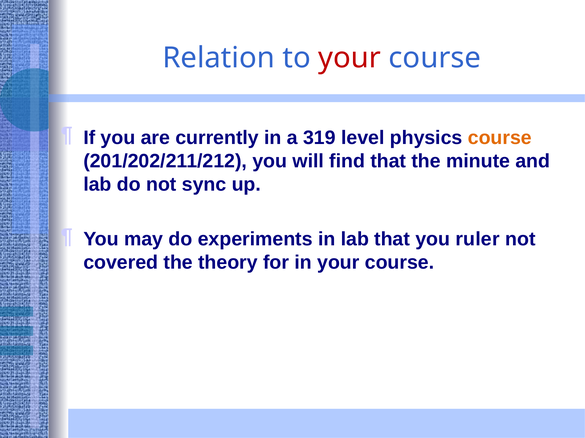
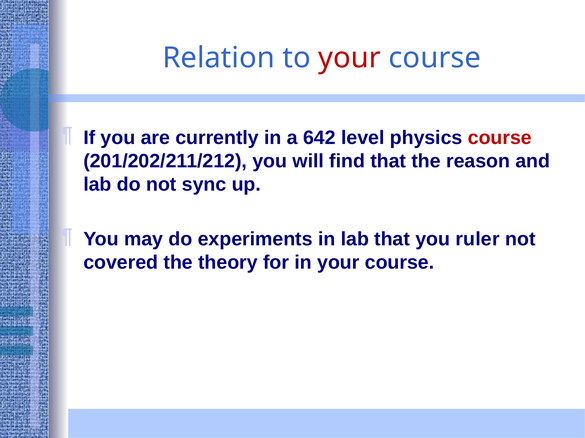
319: 319 -> 642 (319, 138)
course colour: orange -> red (500, 138)
minute: minute -> reason (478, 161)
